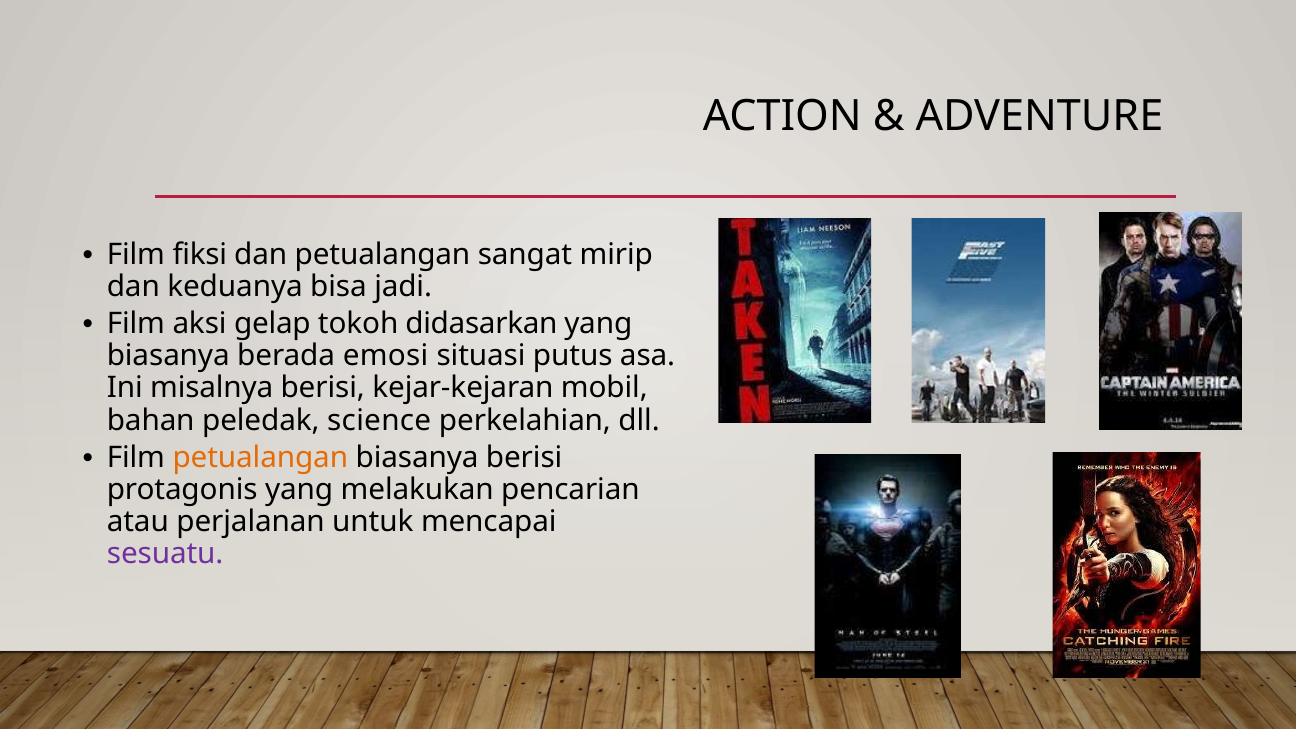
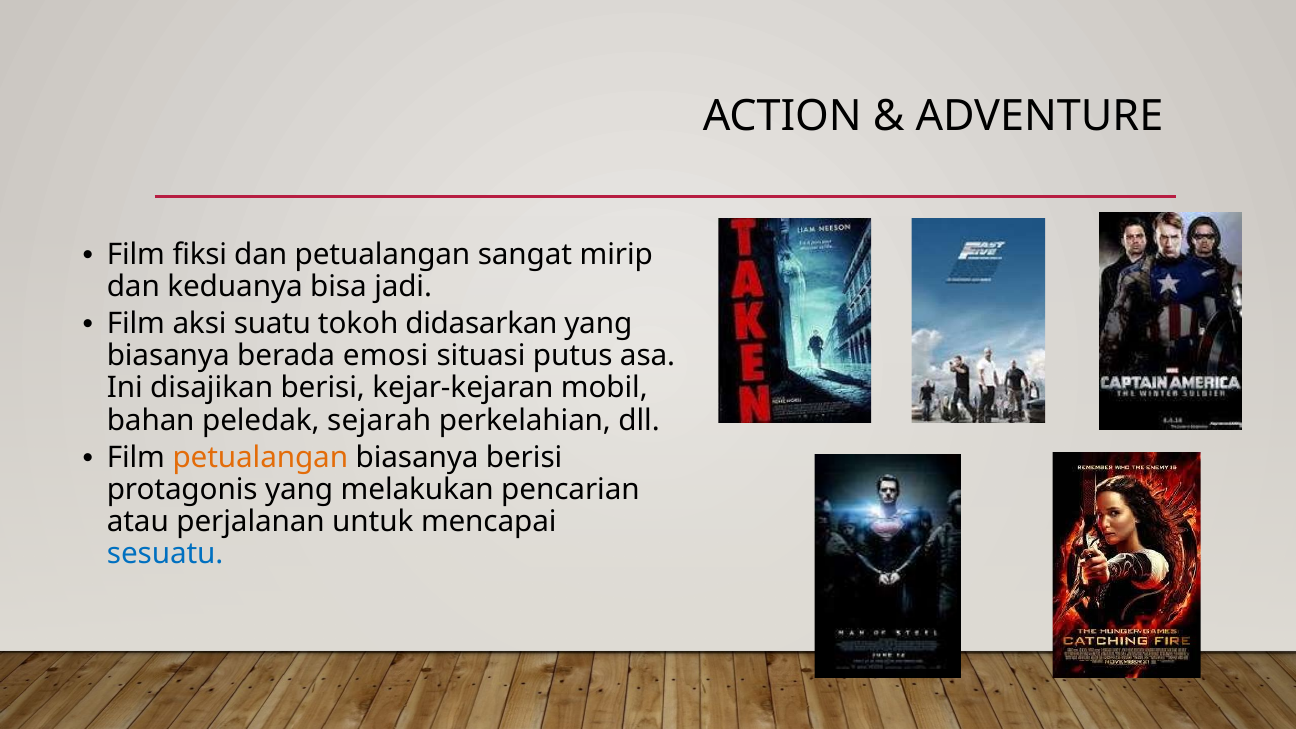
gelap: gelap -> suatu (272, 324)
misalnya: misalnya -> disajikan (212, 388)
science: science -> sejarah (379, 420)
sesuatu colour: purple -> blue (165, 554)
